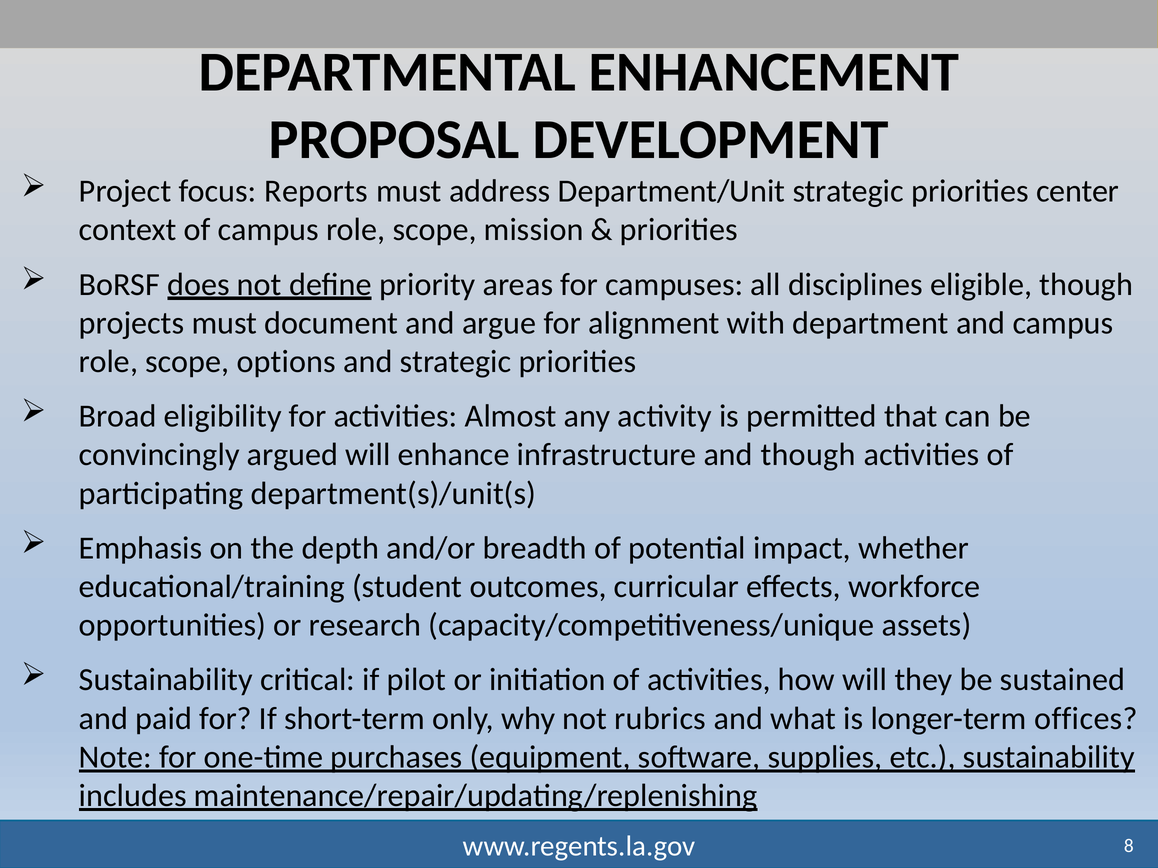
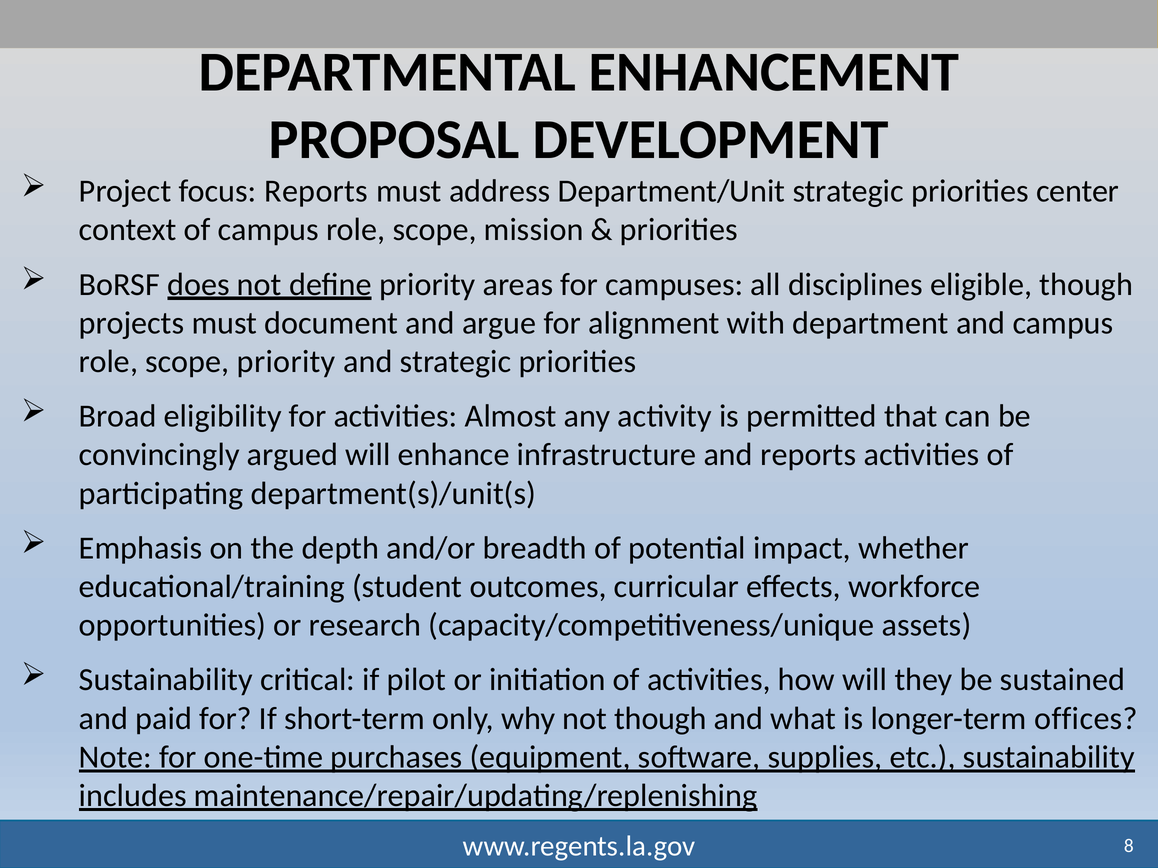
scope options: options -> priority (286, 362)
and though: though -> reports (808, 455)
not rubrics: rubrics -> though (661, 719)
